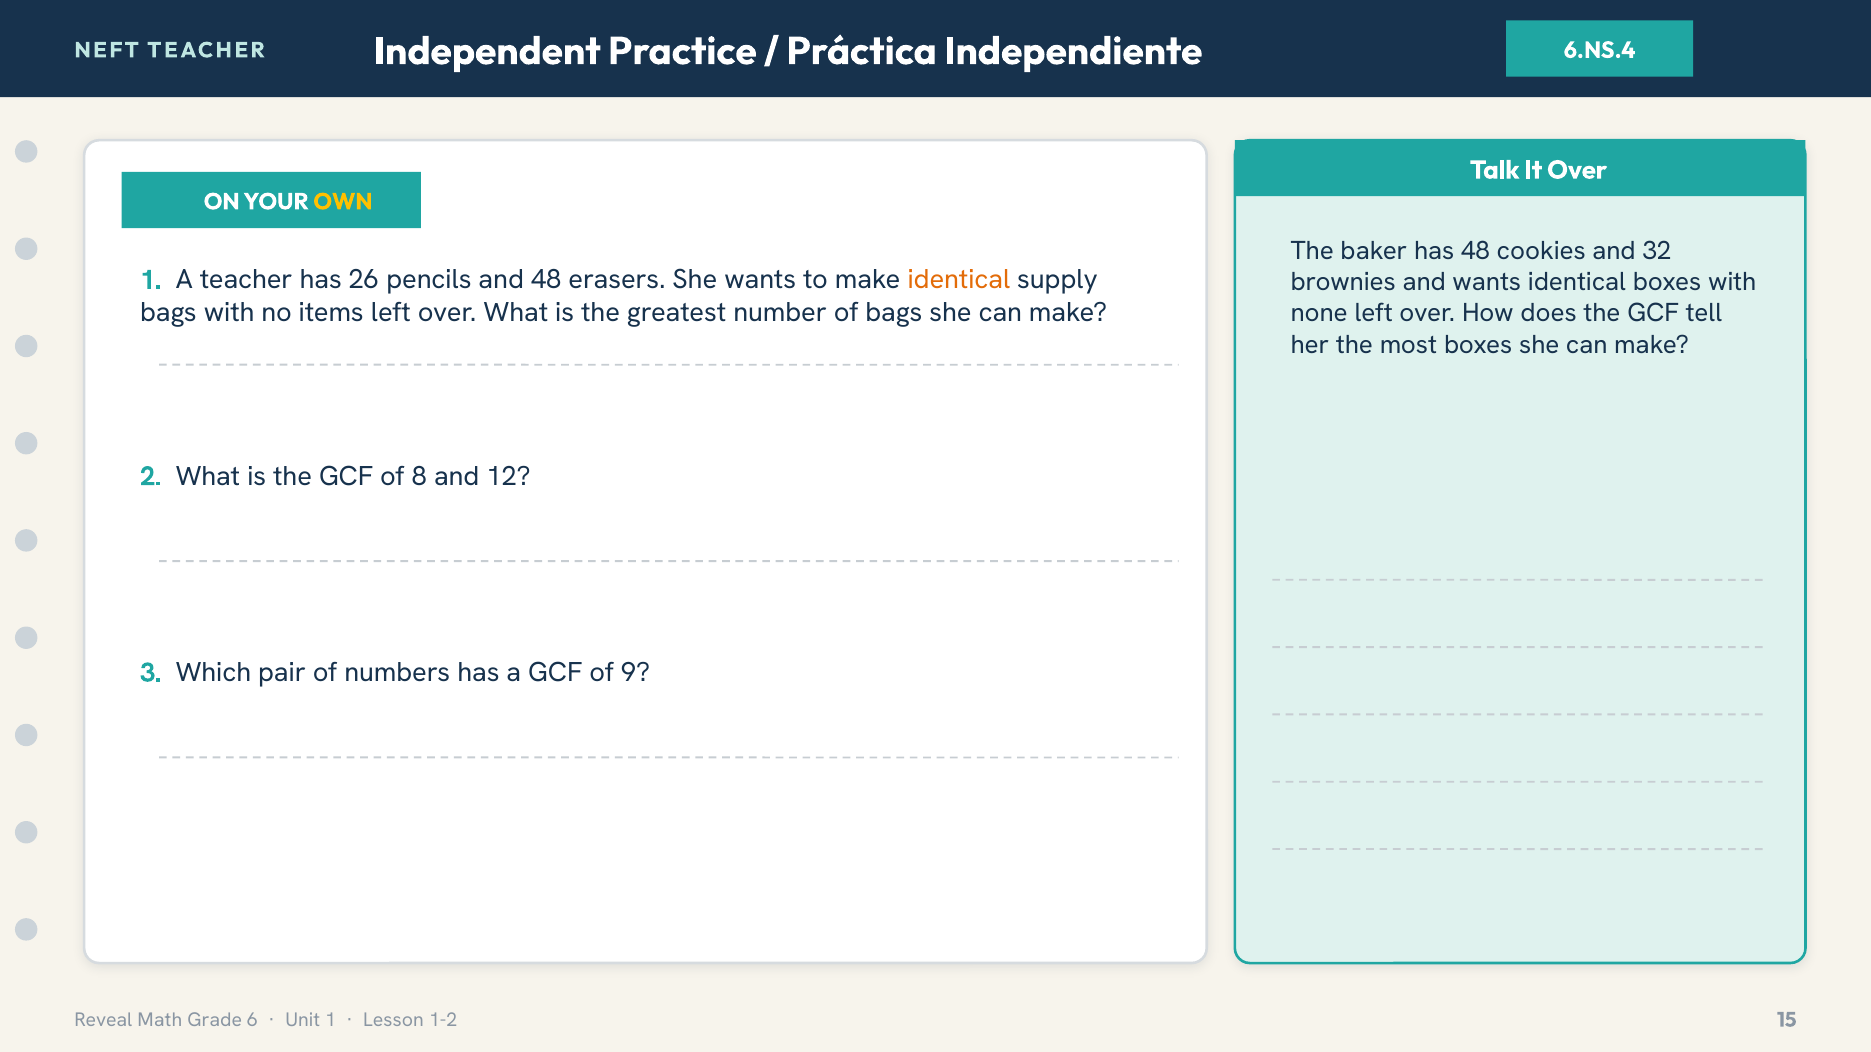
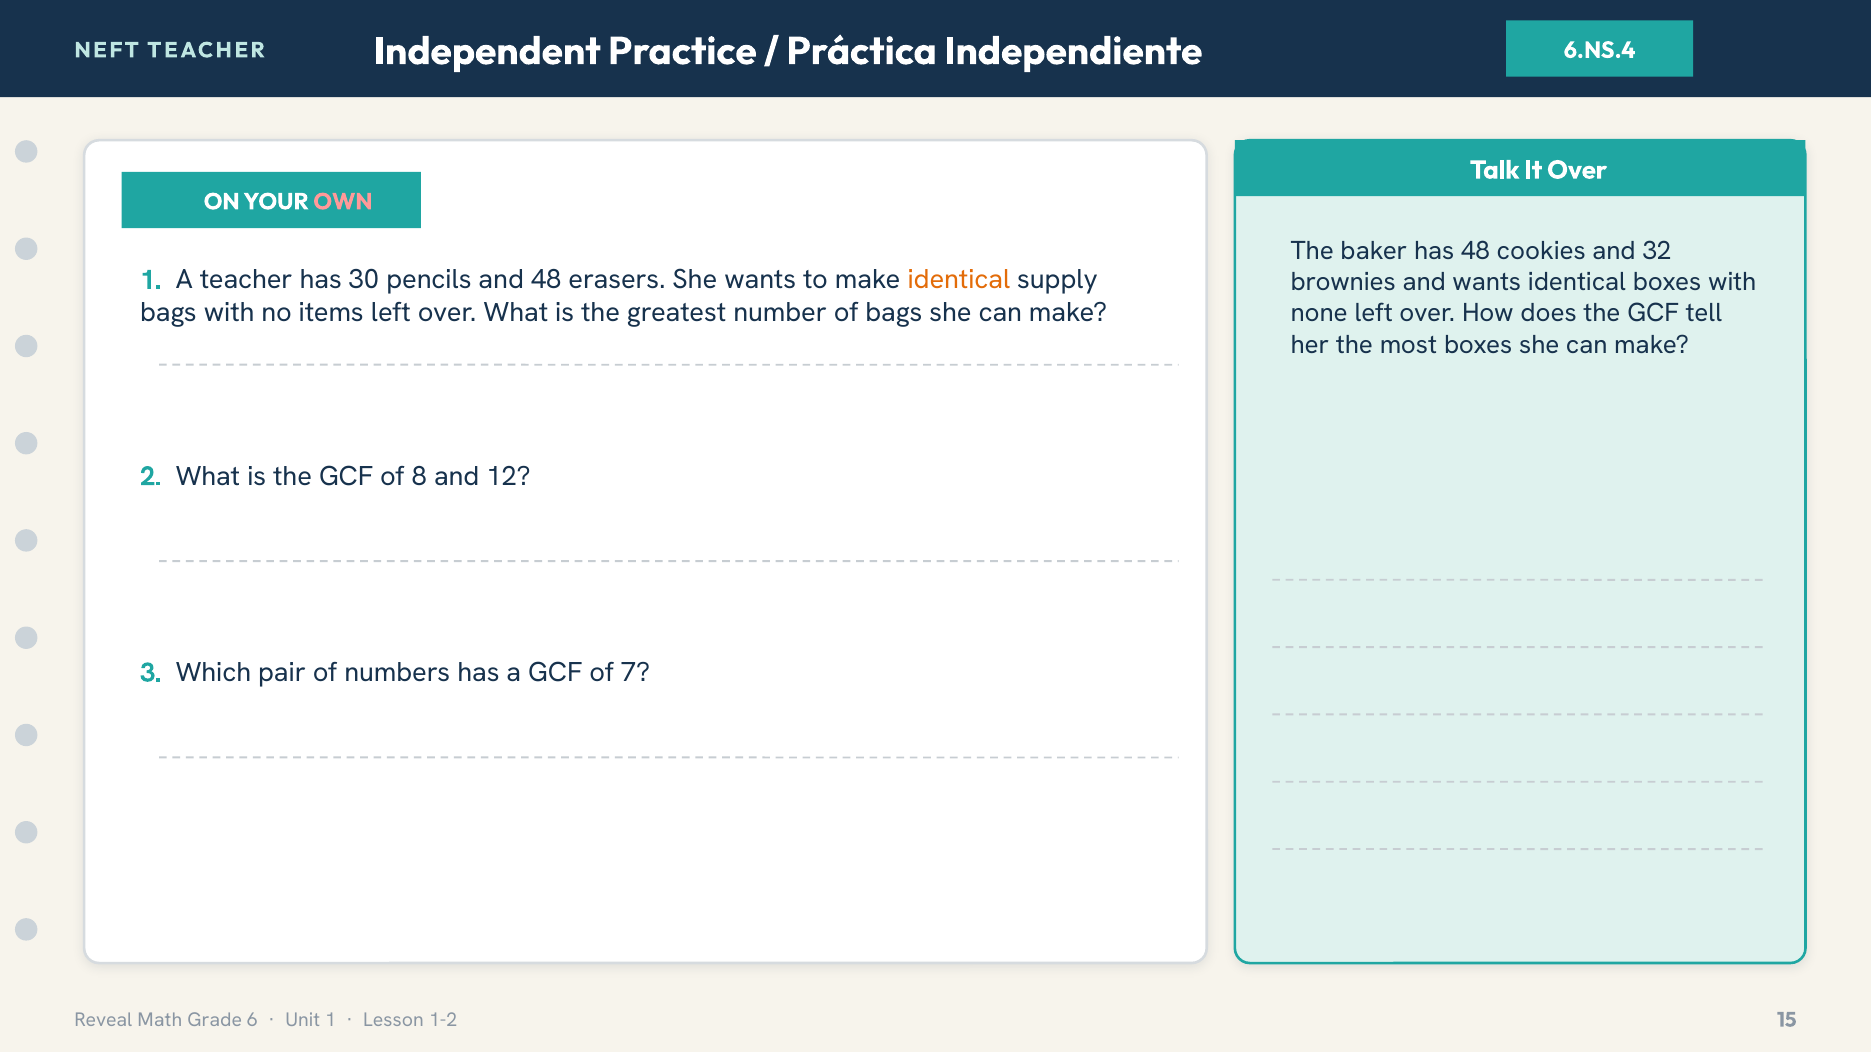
OWN colour: yellow -> pink (343, 202)
26: 26 -> 30 (364, 280)
9: 9 -> 7 (635, 673)
